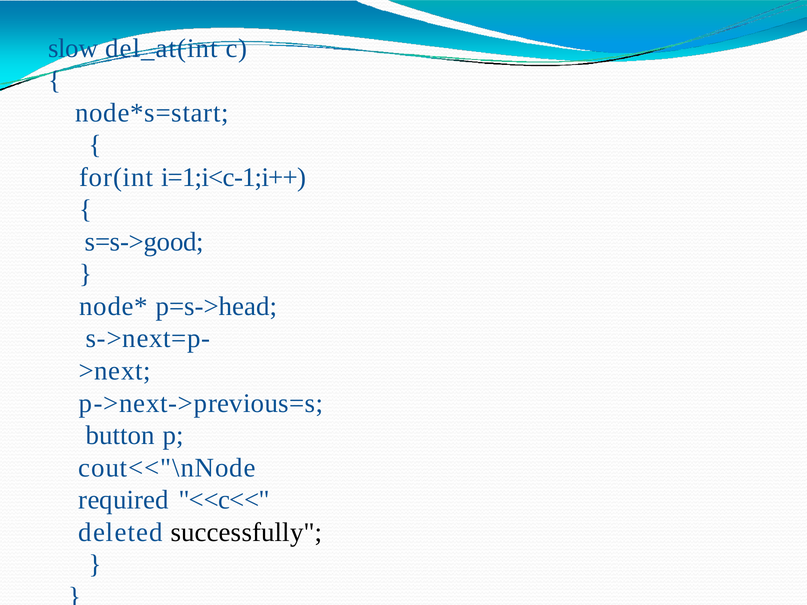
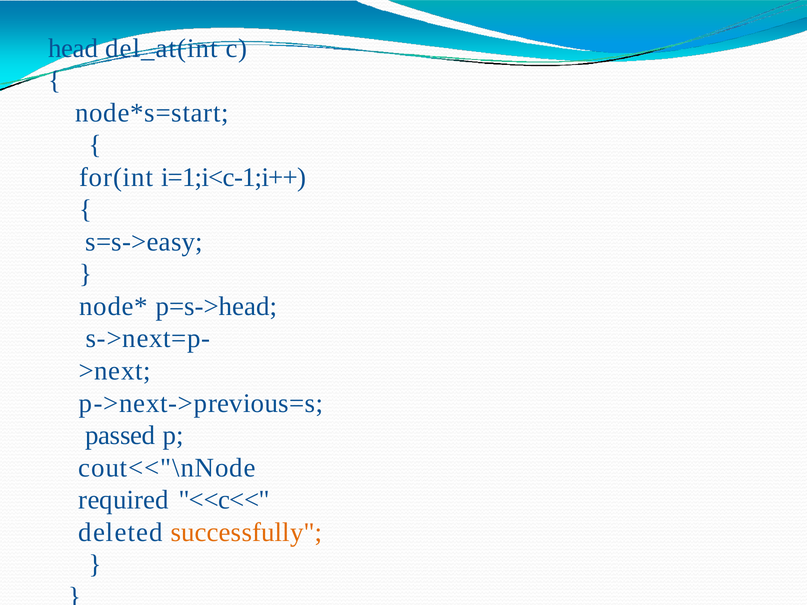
slow: slow -> head (73, 48)
s=s->good: s=s->good -> s=s->easy (144, 242)
button: button -> passed (120, 436)
successfully colour: black -> orange (246, 532)
